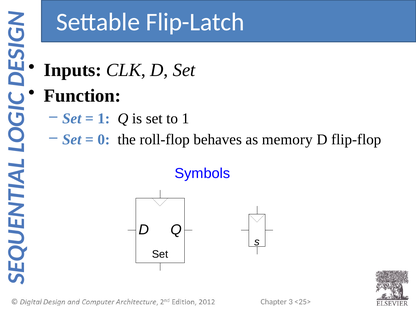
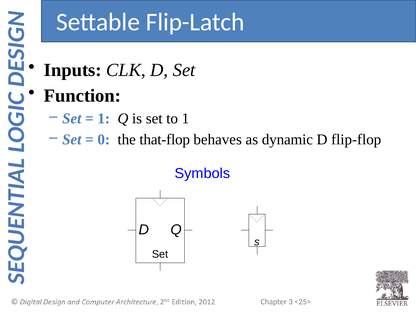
roll-flop: roll-flop -> that-flop (165, 140)
memory: memory -> dynamic (287, 140)
